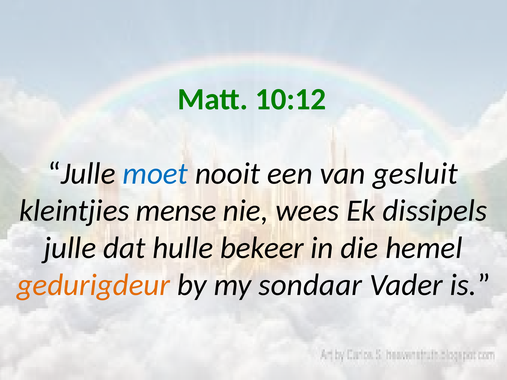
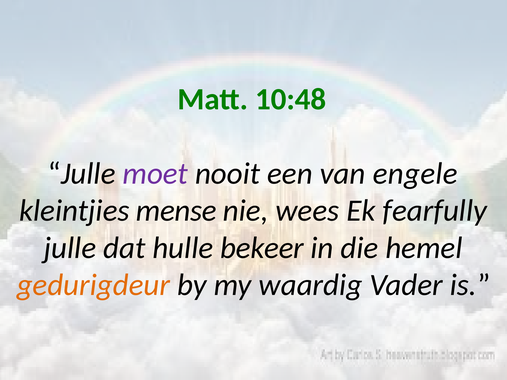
10:12: 10:12 -> 10:48 (291, 99)
moet colour: blue -> purple (155, 174)
gesluit: gesluit -> engele (415, 174)
dissipels: dissipels -> fearfully (435, 211)
sondaar: sondaar -> waardig (310, 285)
